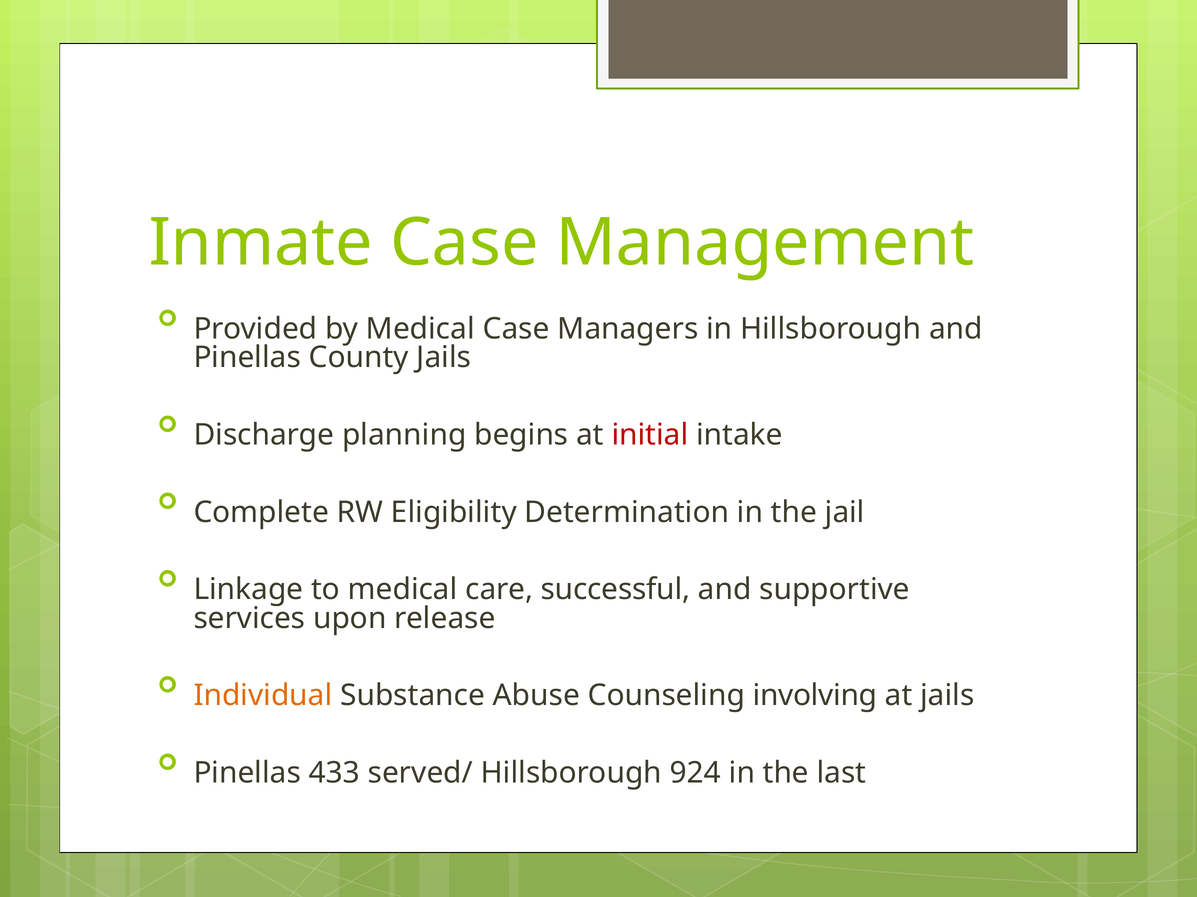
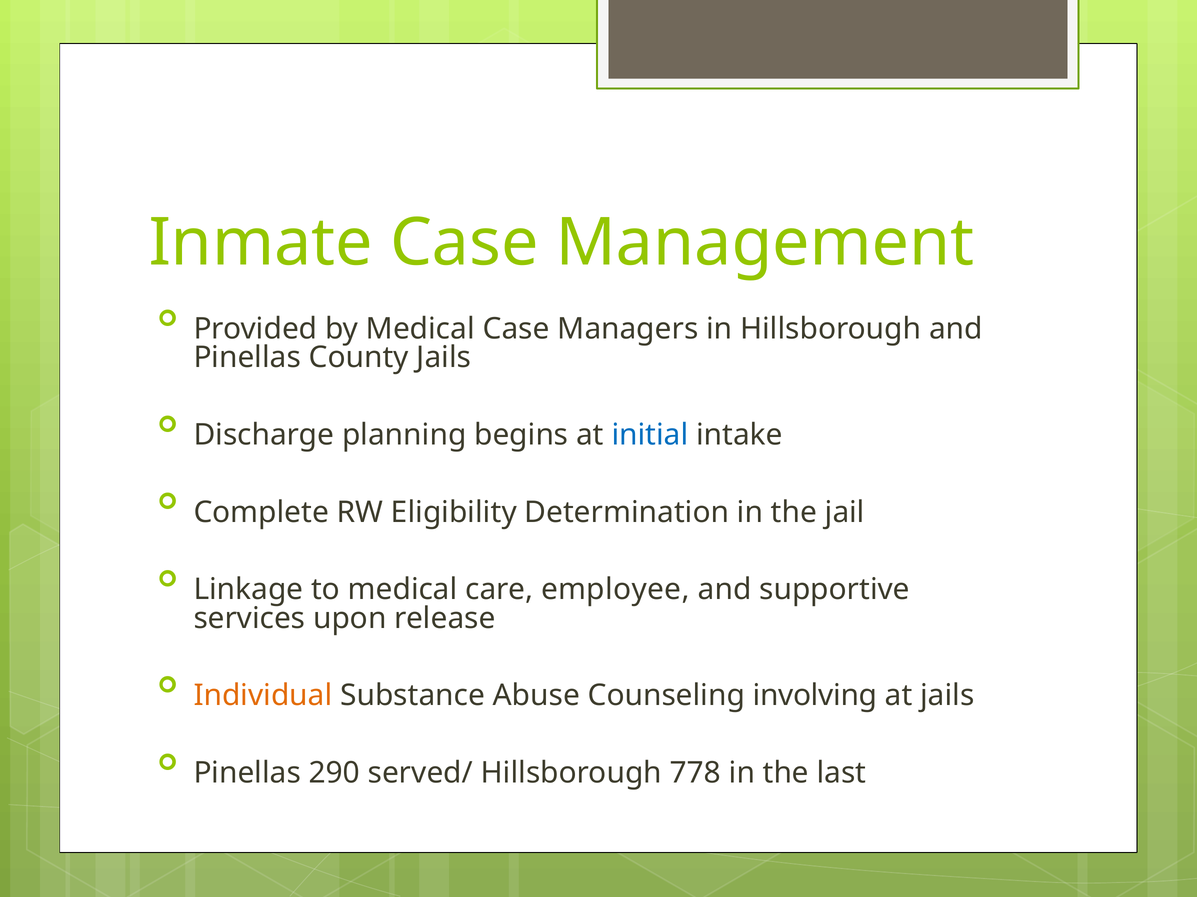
initial colour: red -> blue (650, 435)
successful: successful -> employee (615, 590)
433: 433 -> 290 (334, 773)
924: 924 -> 778 (695, 773)
